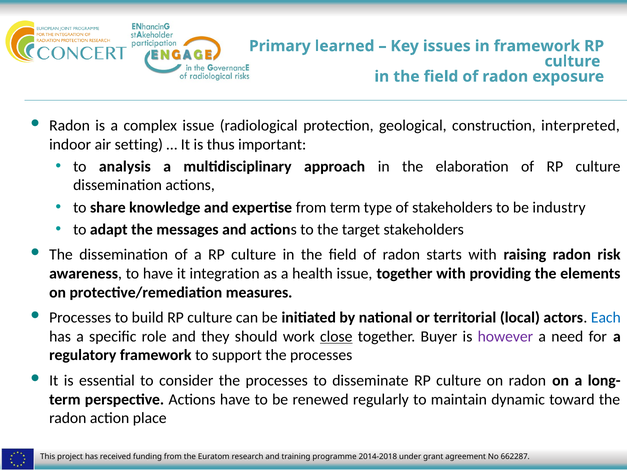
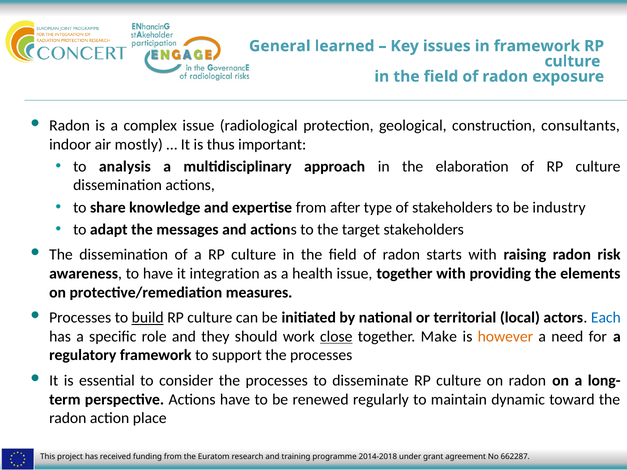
Primary: Primary -> General (280, 46)
interpreted: interpreted -> consultants (581, 126)
setting: setting -> mostly (139, 145)
from term: term -> after (345, 207)
build underline: none -> present (148, 318)
Buyer: Buyer -> Make (439, 337)
however colour: purple -> orange (505, 337)
